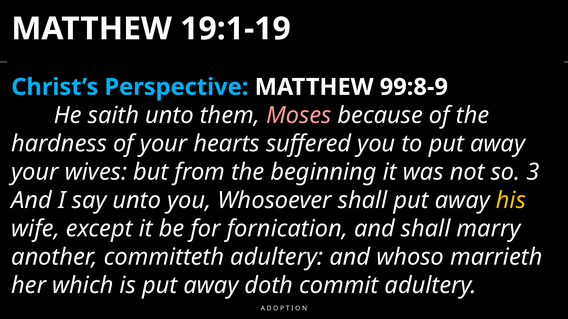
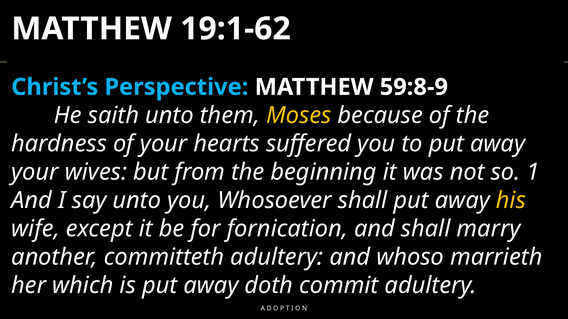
19:1-19: 19:1-19 -> 19:1-62 (235, 29)
99:8-9: 99:8-9 -> 59:8-9 (414, 87)
Moses colour: pink -> yellow (299, 116)
3: 3 -> 1 (533, 172)
